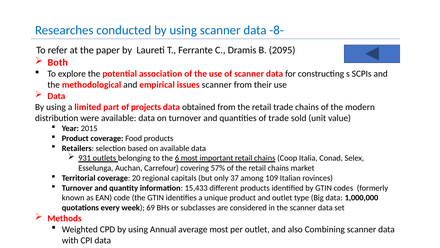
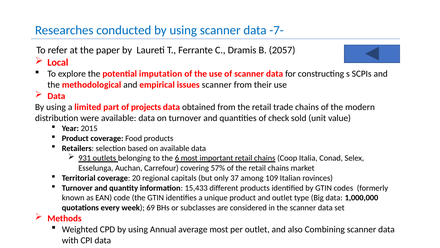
-8-: -8- -> -7- (277, 30)
2095: 2095 -> 2057 (282, 50)
Both: Both -> Local (58, 62)
association: association -> imputation (161, 74)
of trade: trade -> check (279, 118)
